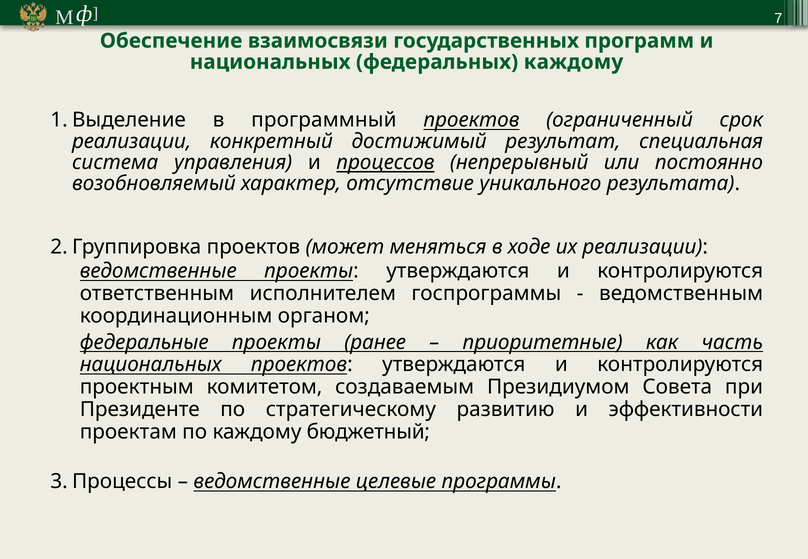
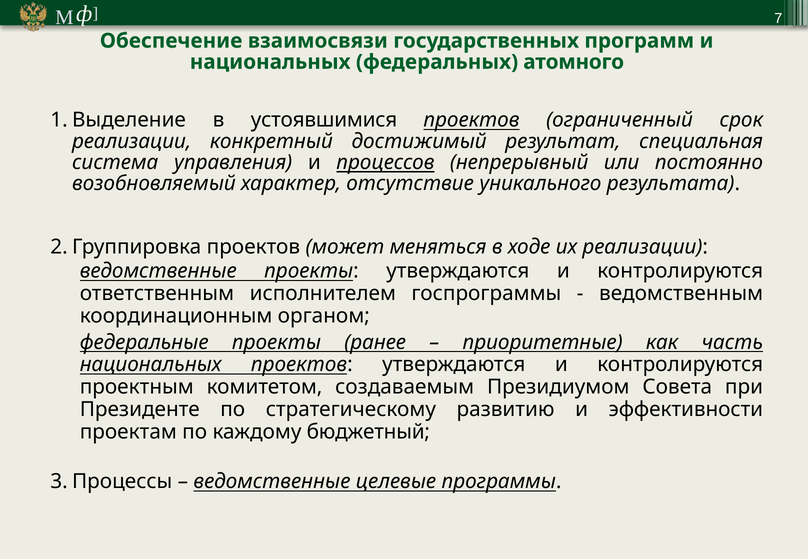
федеральных каждому: каждому -> атомного (574, 62)
программный: программный -> устоявшимися (324, 120)
